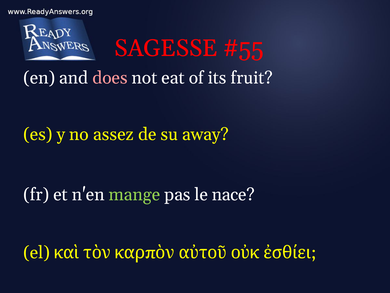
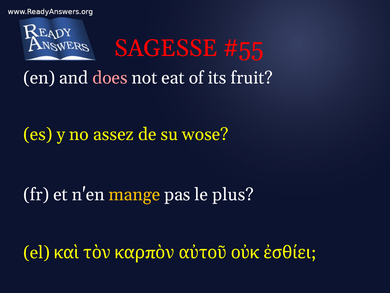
away: away -> wose (205, 134)
mange colour: light green -> yellow (134, 194)
nace: nace -> plus (233, 194)
